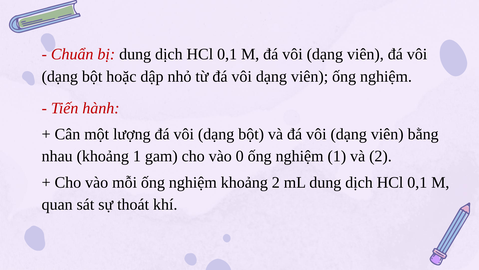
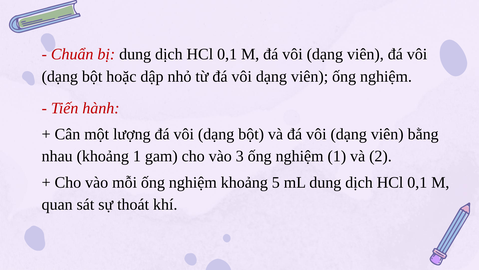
0: 0 -> 3 (240, 156)
khoảng 2: 2 -> 5 (276, 182)
